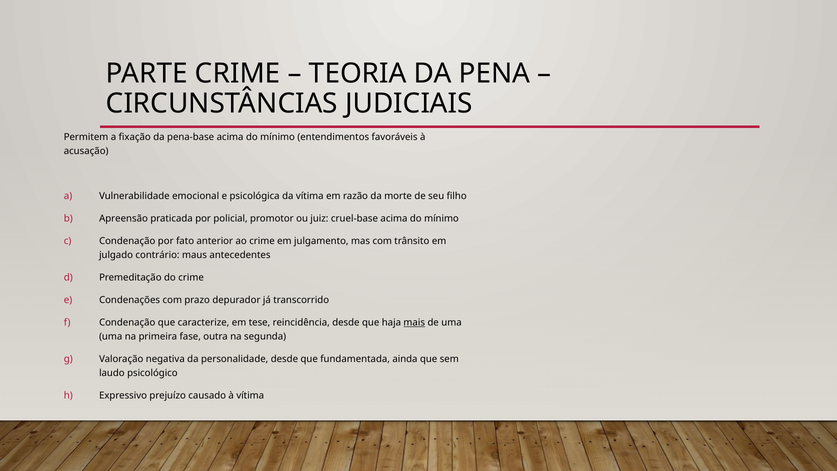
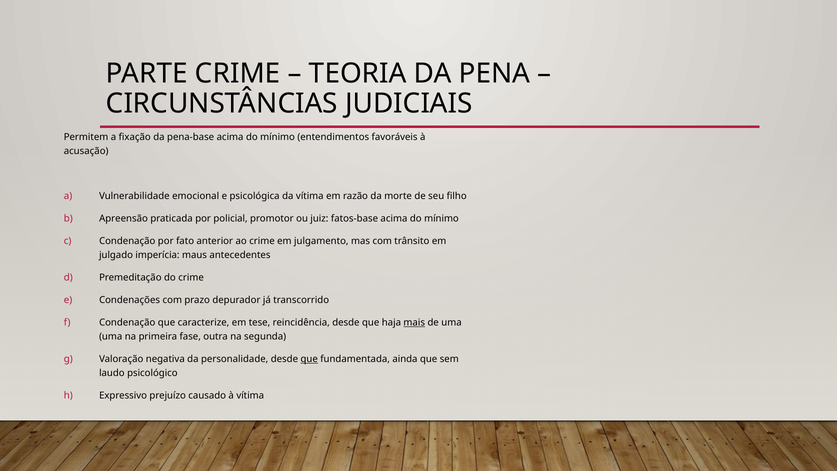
cruel-base: cruel-base -> fatos-base (355, 219)
contrário: contrário -> imperícia (158, 255)
que underline: none -> present (309, 359)
